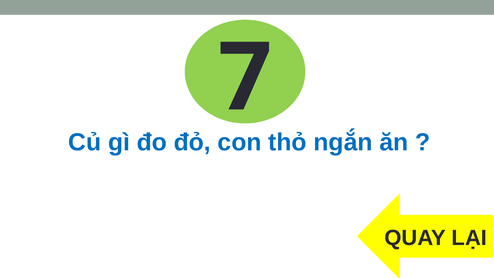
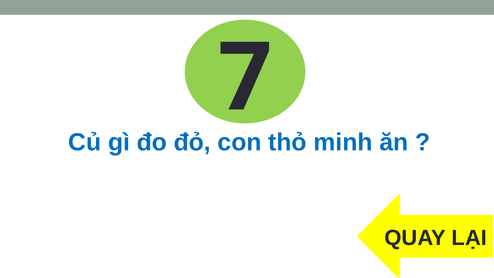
ngắn: ngắn -> minh (343, 142)
